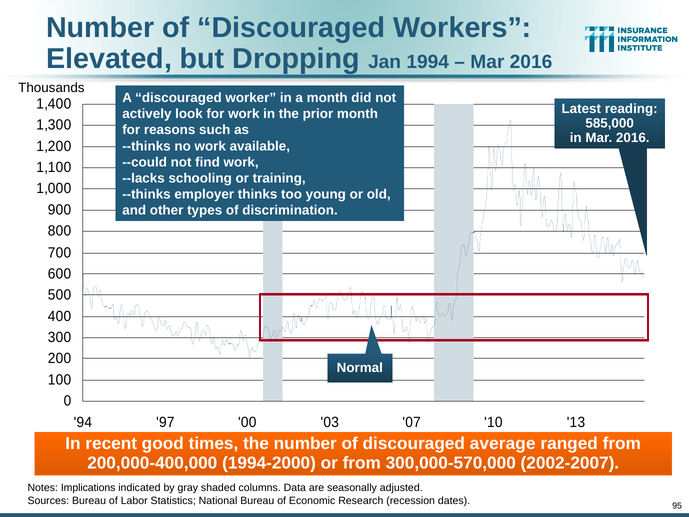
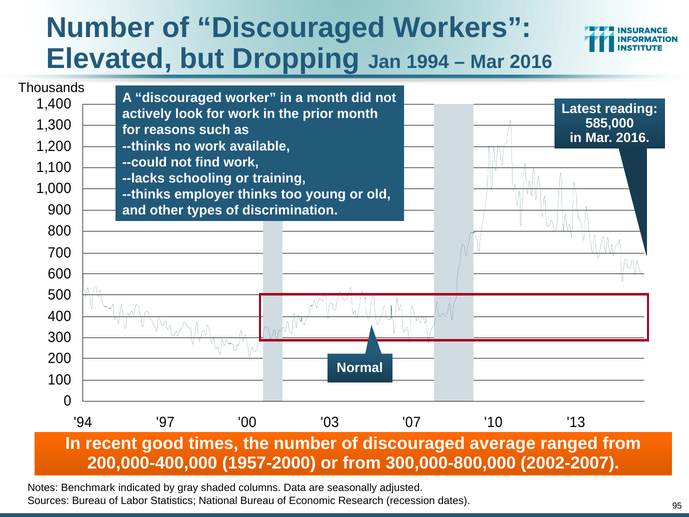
1994-2000: 1994-2000 -> 1957-2000 (269, 463)
300,000-570,000: 300,000-570,000 -> 300,000-800,000 (451, 463)
Implications: Implications -> Benchmark (88, 487)
